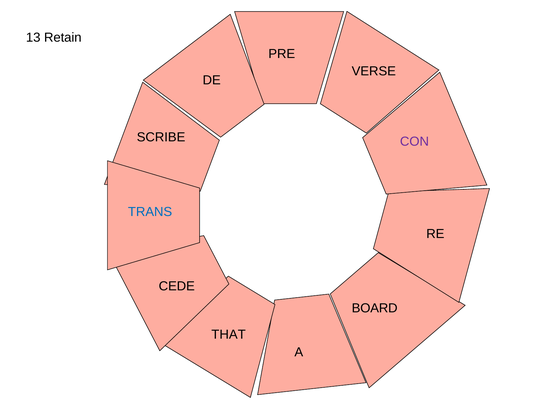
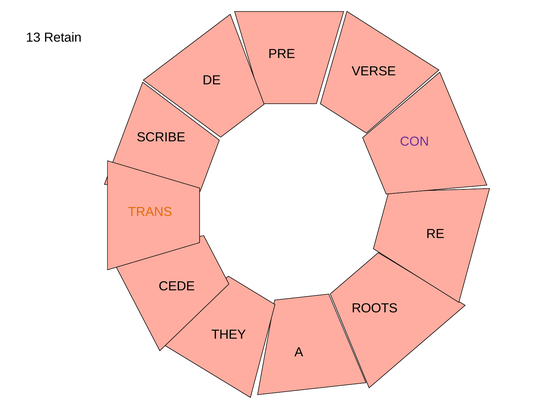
TRANS colour: blue -> orange (150, 212)
BOARD: BOARD -> ROOTS (375, 308)
THAT: THAT -> THEY (229, 334)
